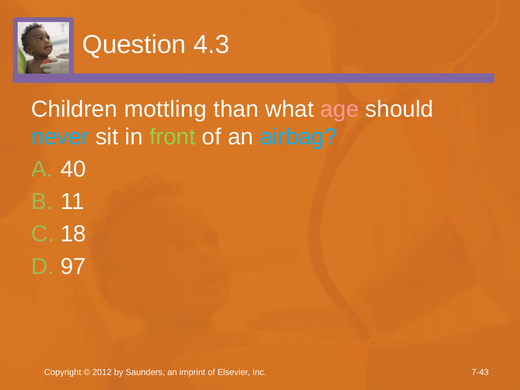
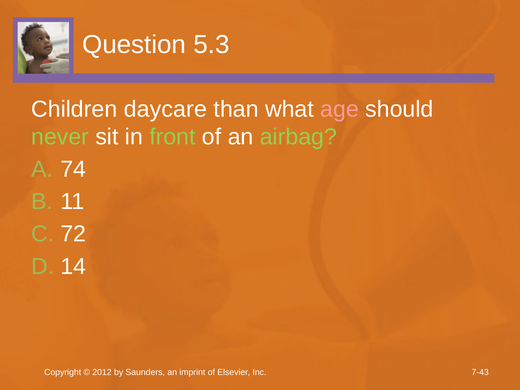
4.3: 4.3 -> 5.3 (211, 45)
mottling: mottling -> daycare (165, 109)
never colour: light blue -> light green (60, 137)
airbag colour: light blue -> light green (298, 137)
40: 40 -> 74 (73, 169)
18: 18 -> 72 (73, 234)
97: 97 -> 14 (73, 266)
